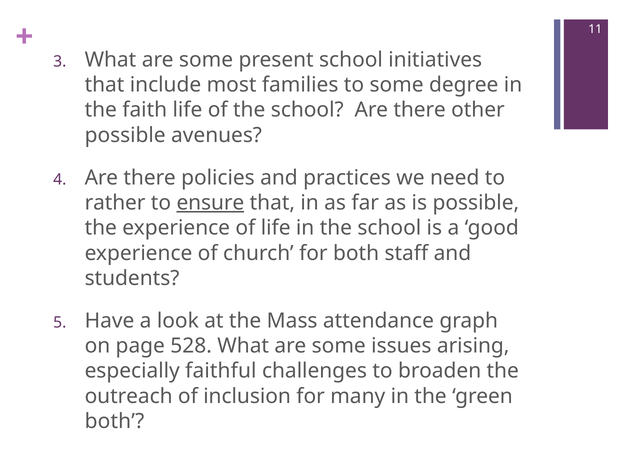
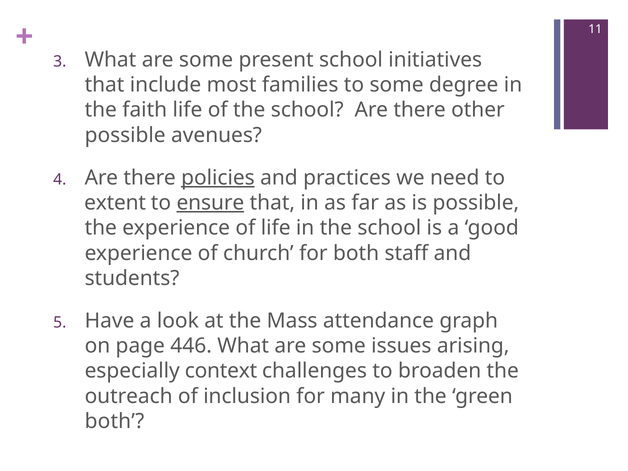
policies underline: none -> present (218, 178)
rather: rather -> extent (115, 203)
528: 528 -> 446 (191, 346)
faithful: faithful -> context (221, 371)
